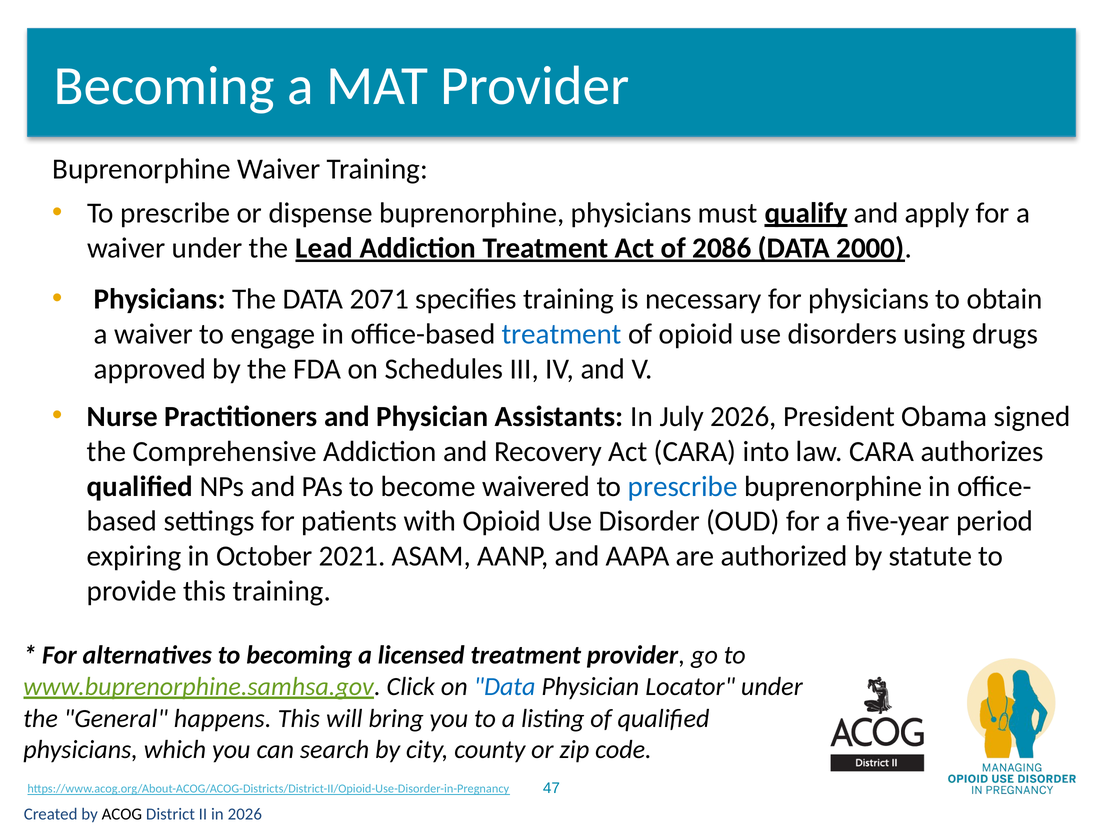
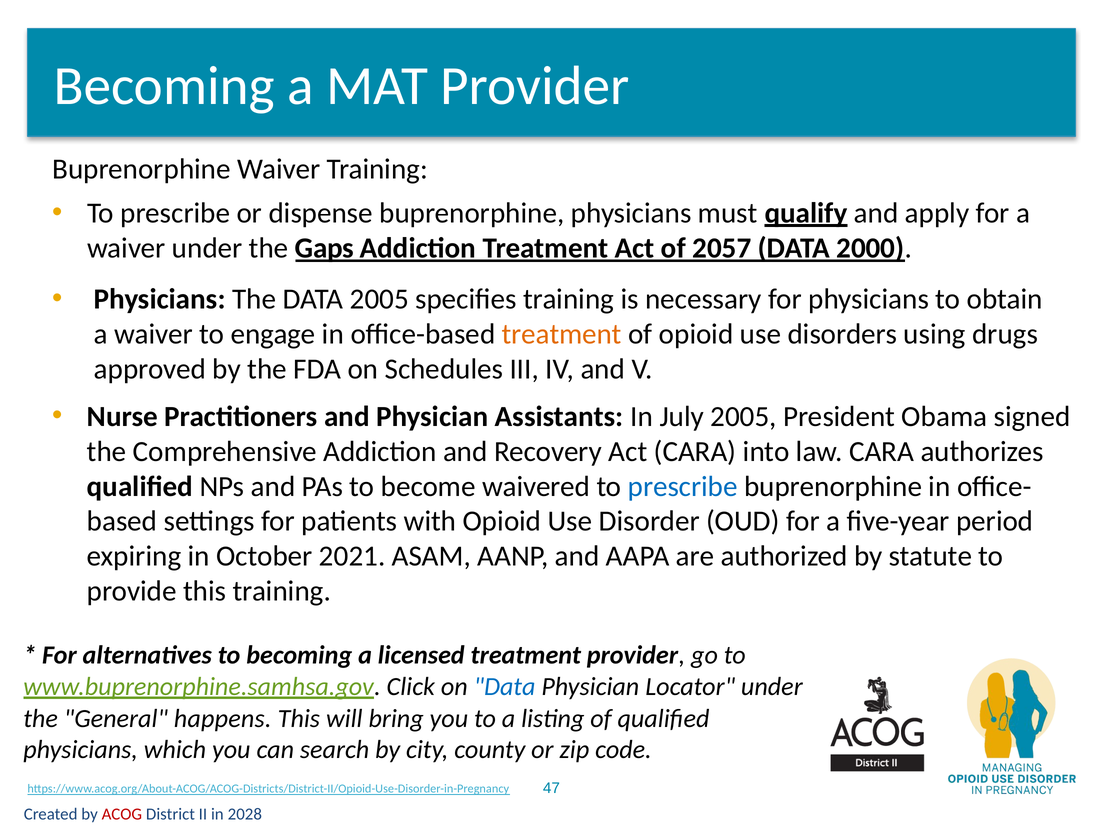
Lead: Lead -> Gaps (324, 248)
2086: 2086 -> 2057 (722, 248)
DATA 2071: 2071 -> 2005 (379, 299)
treatment colour: blue -> orange (562, 334)
July 2026: 2026 -> 2005 (744, 416)
ACOG colour: black -> red (122, 814)
in 2026: 2026 -> 2028 (245, 814)
